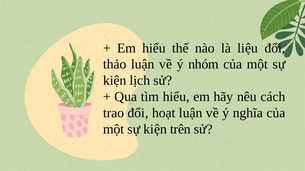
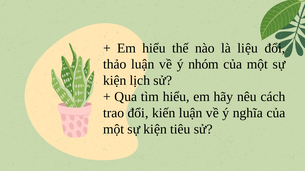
hoạt: hoạt -> kiến (164, 113)
trên: trên -> tiêu (180, 130)
